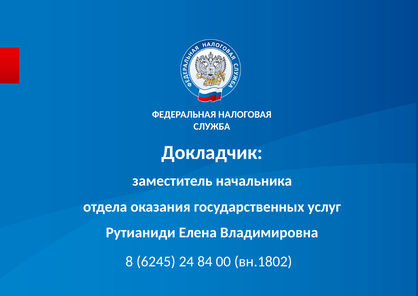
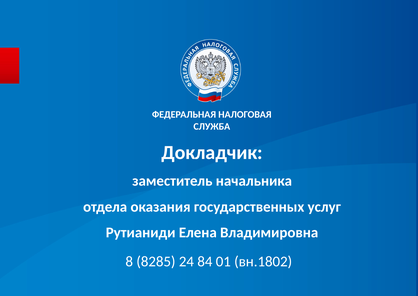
6245: 6245 -> 8285 (156, 261)
00: 00 -> 01 (223, 261)
